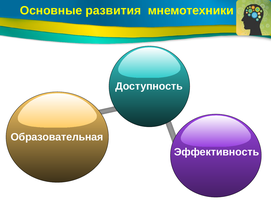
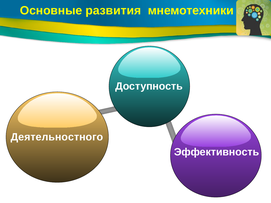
Образовательная: Образовательная -> Деятельностного (57, 137)
